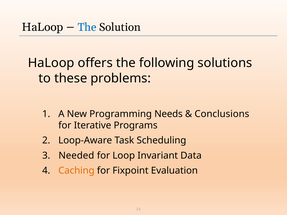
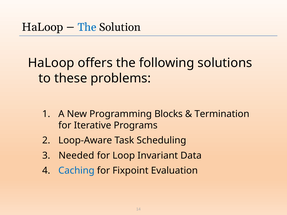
Needs: Needs -> Blocks (169, 114)
Conclusions: Conclusions -> Termination (222, 114)
Caching colour: orange -> blue (76, 171)
